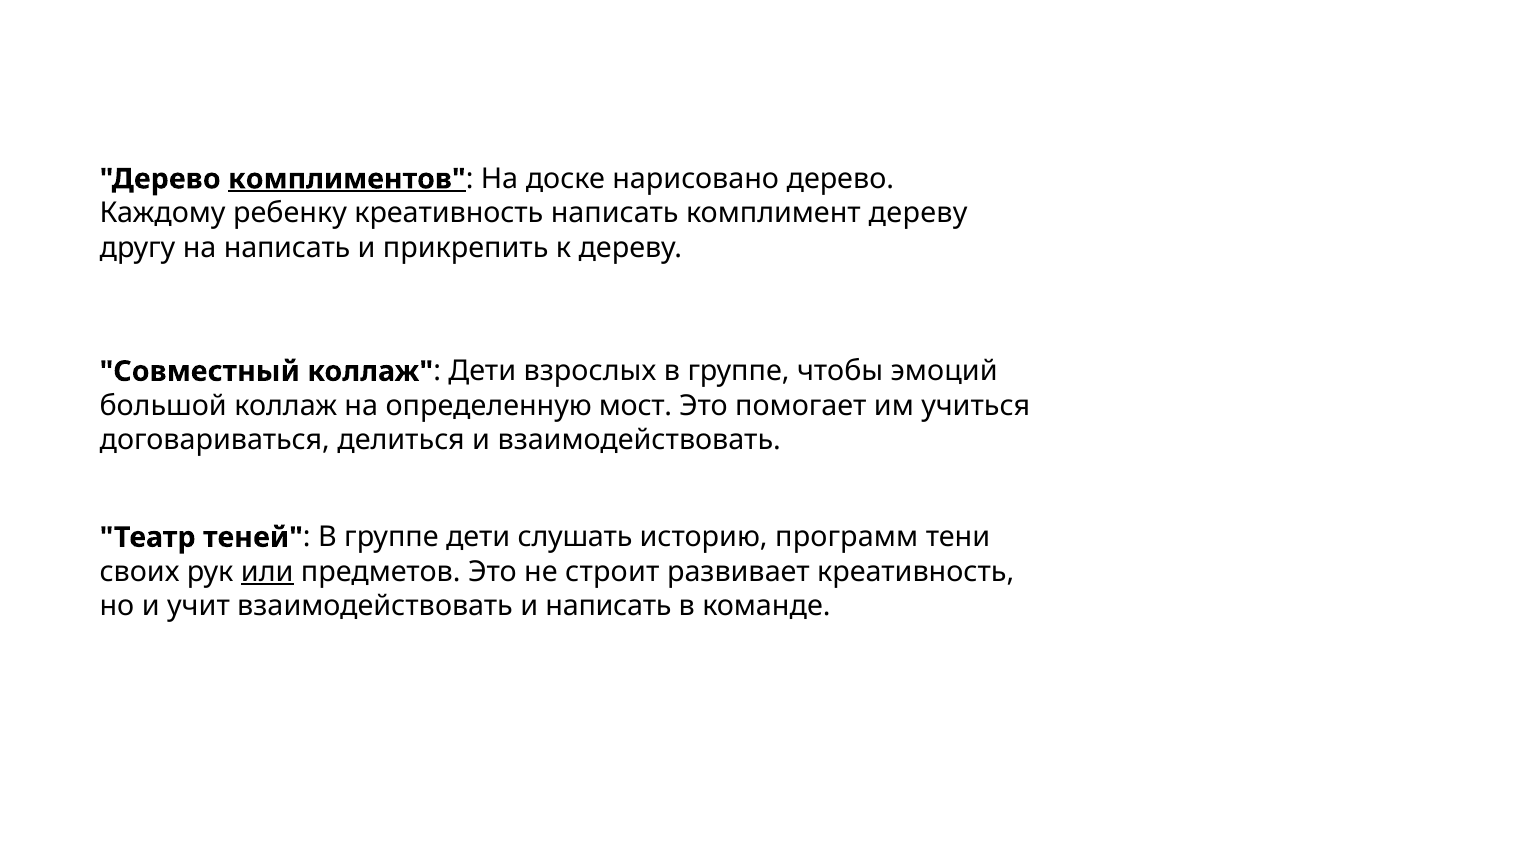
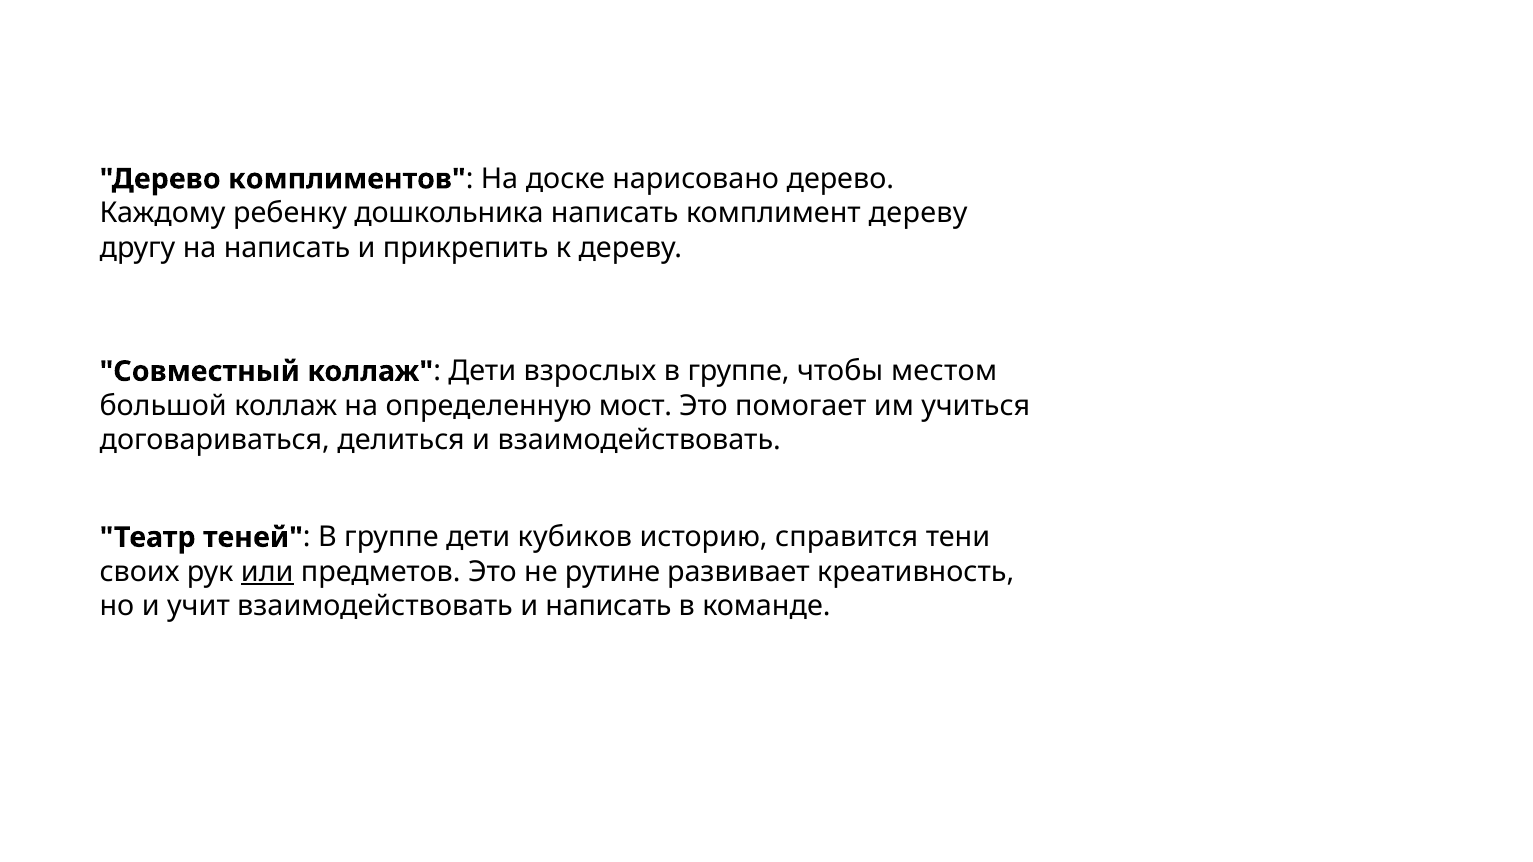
комплиментов underline: present -> none (347, 179)
ребенку креативность: креативность -> дошкольника (449, 214)
эмоций: эмоций -> местом (944, 372)
слушать: слушать -> кубиков (575, 538)
программ: программ -> справится (847, 538)
строит: строит -> рутине (613, 572)
